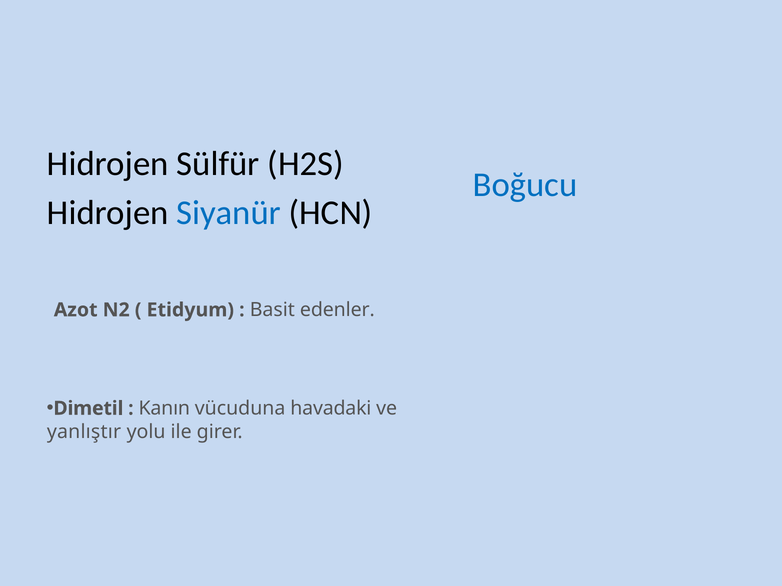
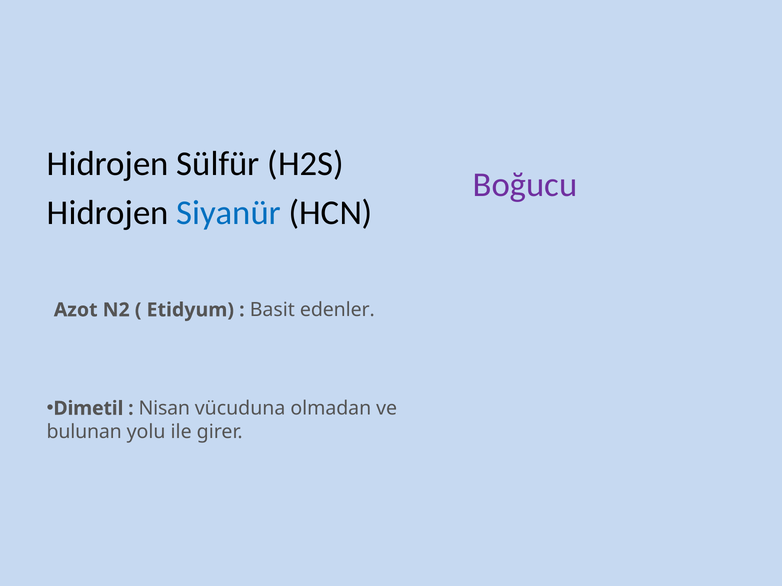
Boğucu colour: blue -> purple (525, 185)
Kanın: Kanın -> Nisan (164, 409)
havadaki: havadaki -> olmadan (331, 409)
yanlıştır: yanlıştır -> bulunan (84, 432)
